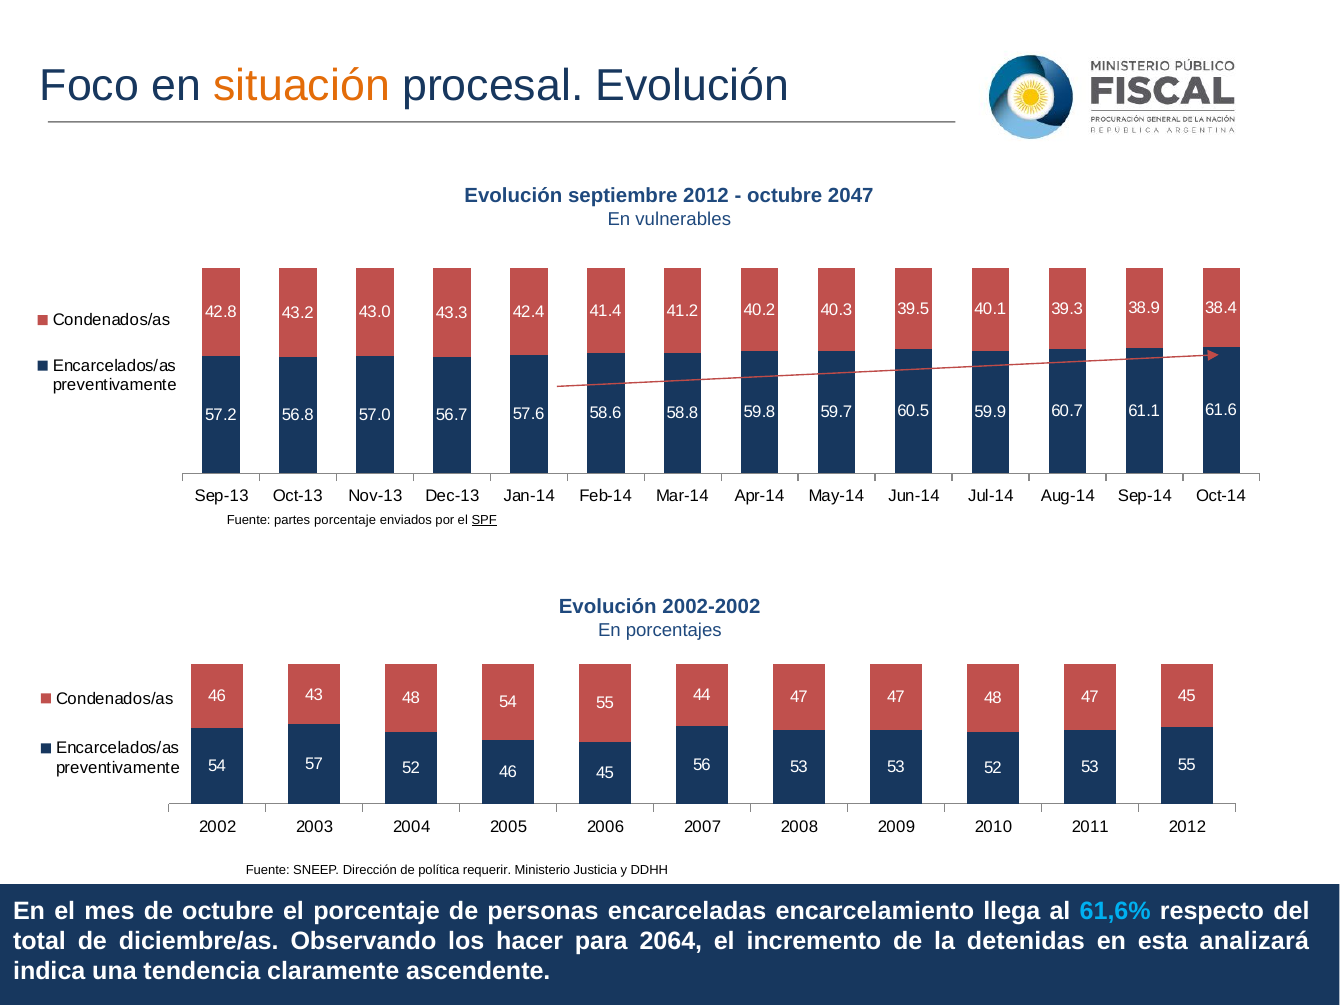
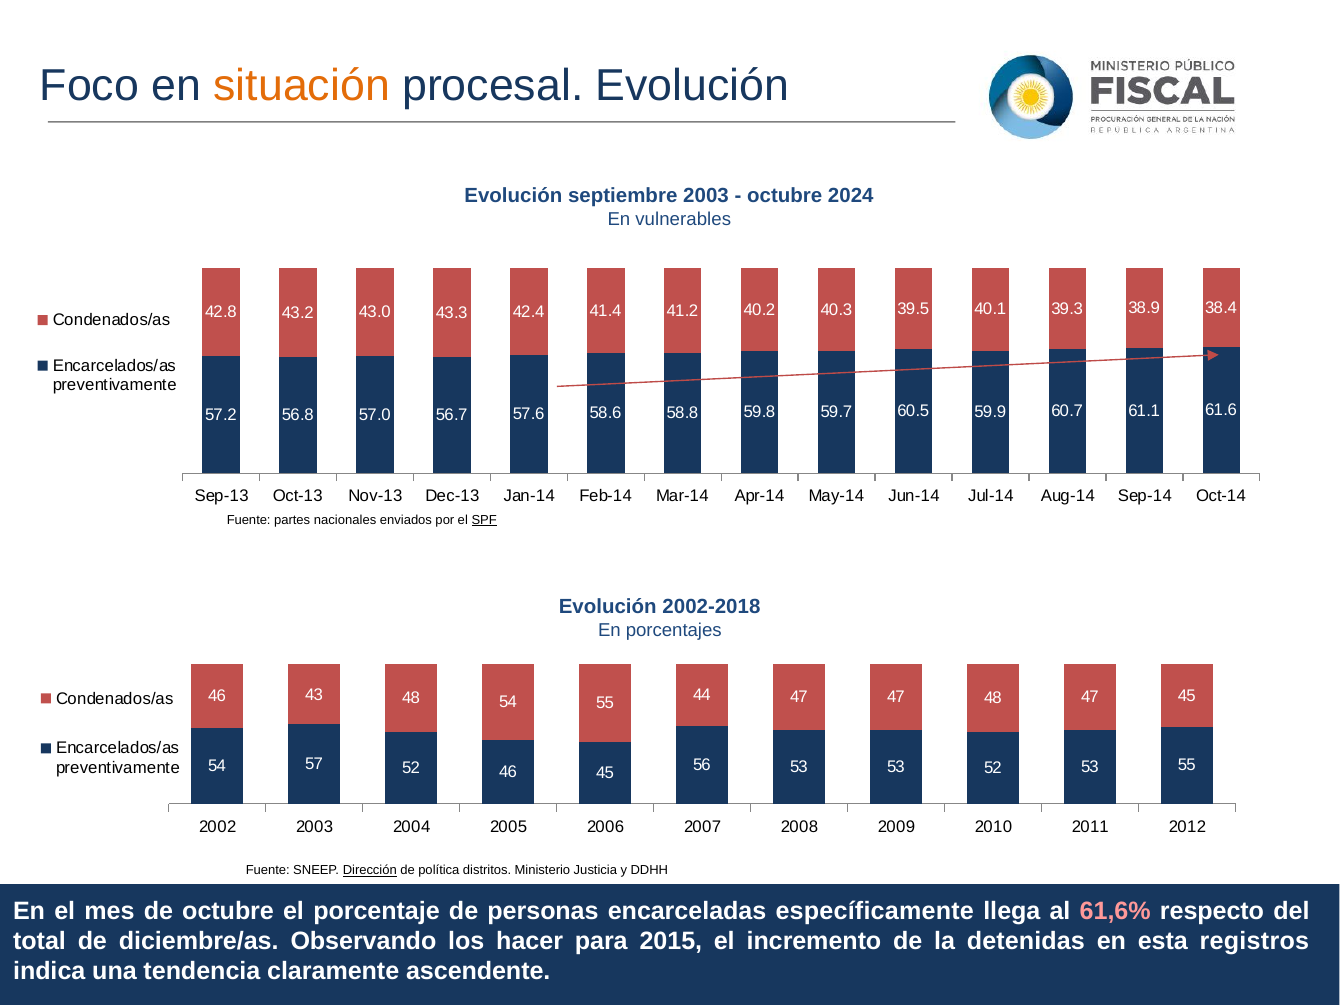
septiembre 2012: 2012 -> 2003 (706, 196)
2047: 2047 -> 2024 (851, 196)
partes porcentaje: porcentaje -> nacionales (345, 520)
2002-2002: 2002-2002 -> 2002-2018 (711, 607)
Dirección underline: none -> present (370, 871)
requerir: requerir -> distritos (487, 871)
encarcelamiento: encarcelamiento -> específicamente (875, 911)
61,6% colour: light blue -> pink (1115, 911)
2064: 2064 -> 2015 (671, 941)
analizará: analizará -> registros (1254, 941)
